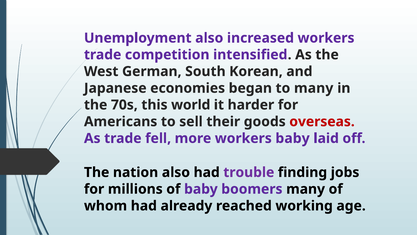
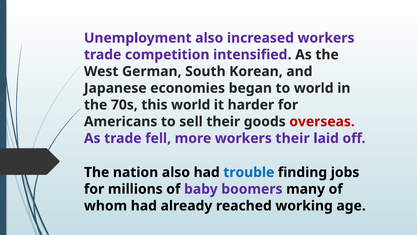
to many: many -> world (314, 88)
workers baby: baby -> their (293, 138)
trouble colour: purple -> blue (249, 172)
